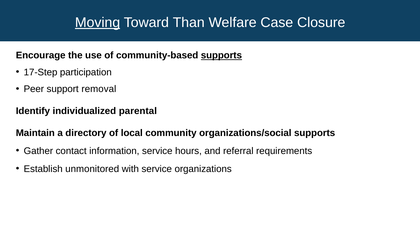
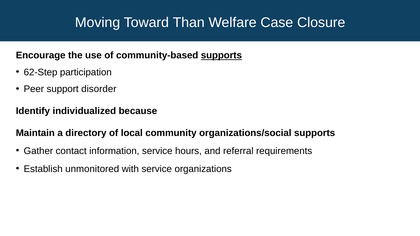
Moving underline: present -> none (98, 23)
17-Step: 17-Step -> 62-Step (41, 72)
removal: removal -> disorder (99, 89)
parental: parental -> because (138, 111)
